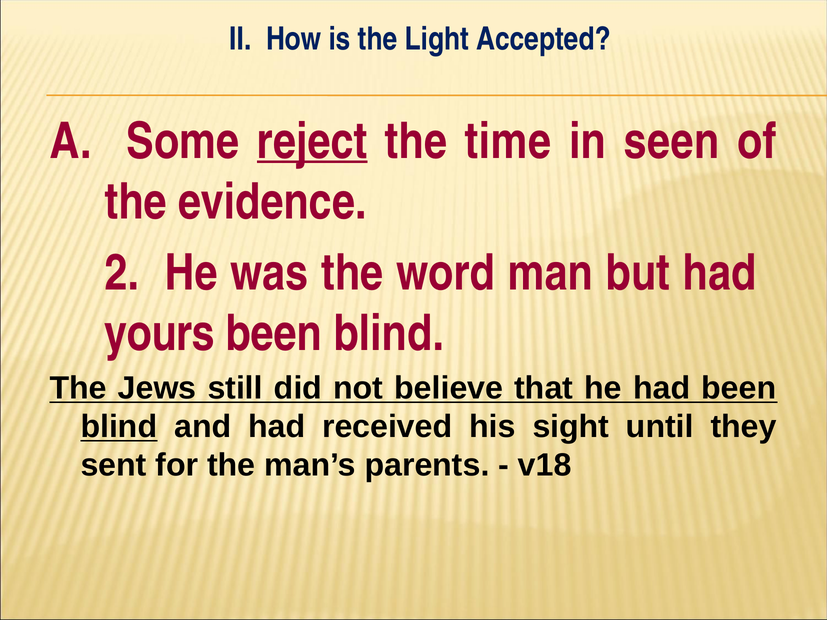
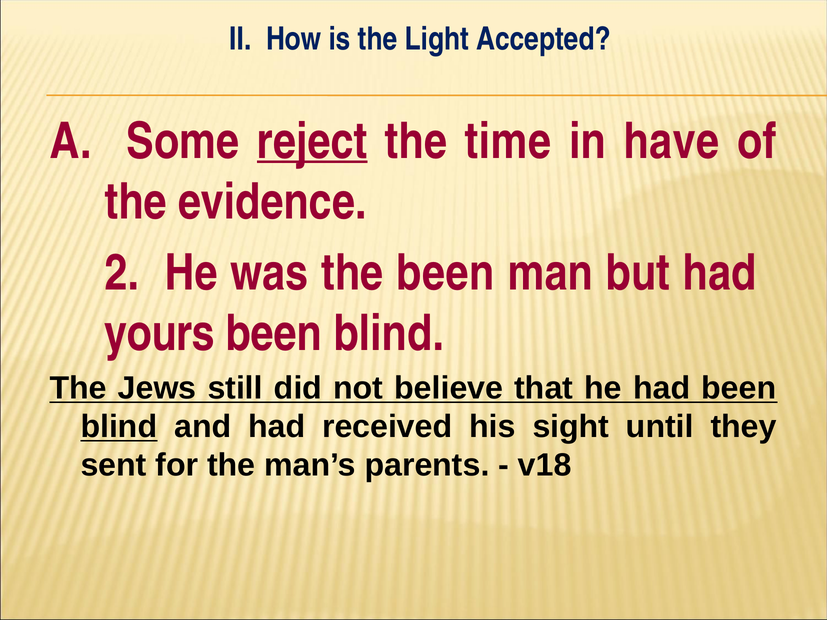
seen: seen -> have (672, 141)
the word: word -> been (445, 273)
